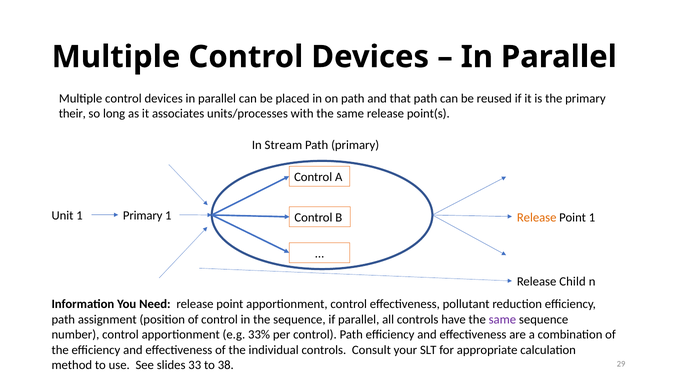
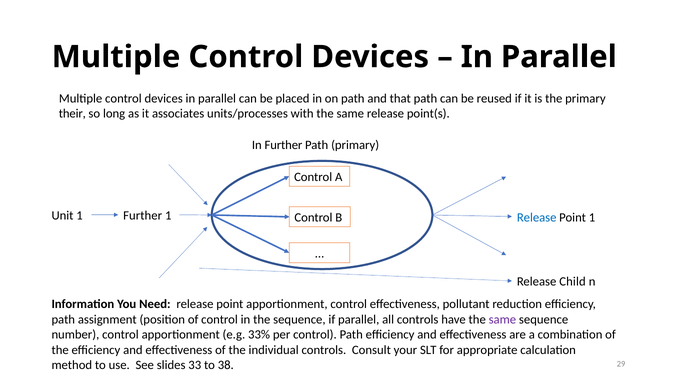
In Stream: Stream -> Further (283, 145)
1 Primary: Primary -> Further (143, 216)
Release colour: orange -> blue (537, 217)
